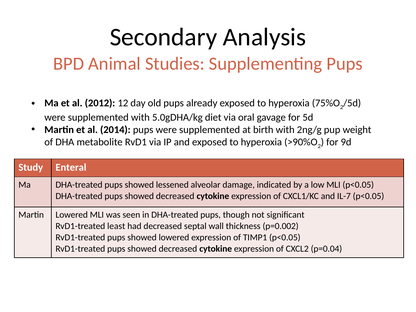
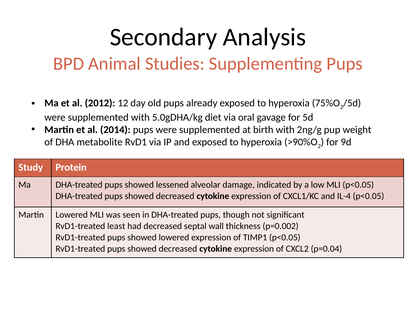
Enteral: Enteral -> Protein (71, 167)
IL-7: IL-7 -> IL-4 (344, 196)
